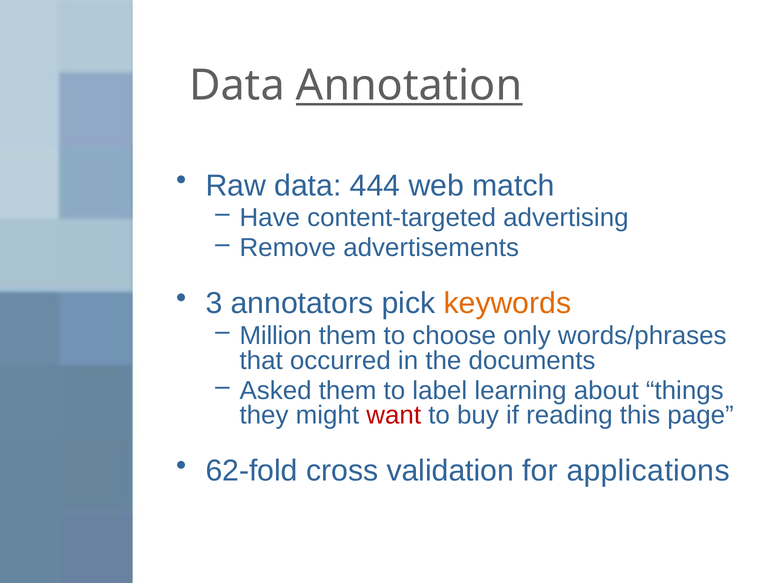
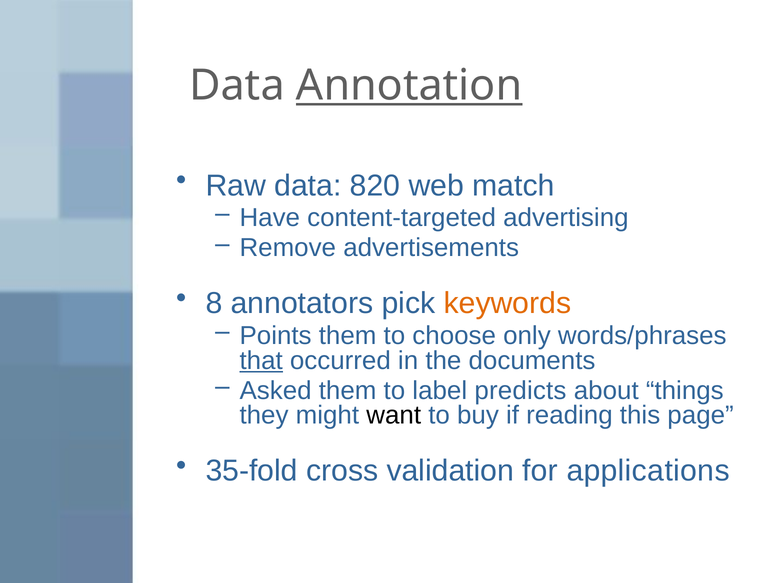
444: 444 -> 820 (375, 186)
3: 3 -> 8 (214, 304)
Million: Million -> Points (276, 336)
that underline: none -> present (261, 361)
learning: learning -> predicts (520, 391)
want colour: red -> black (394, 416)
62-fold: 62-fold -> 35-fold (252, 471)
